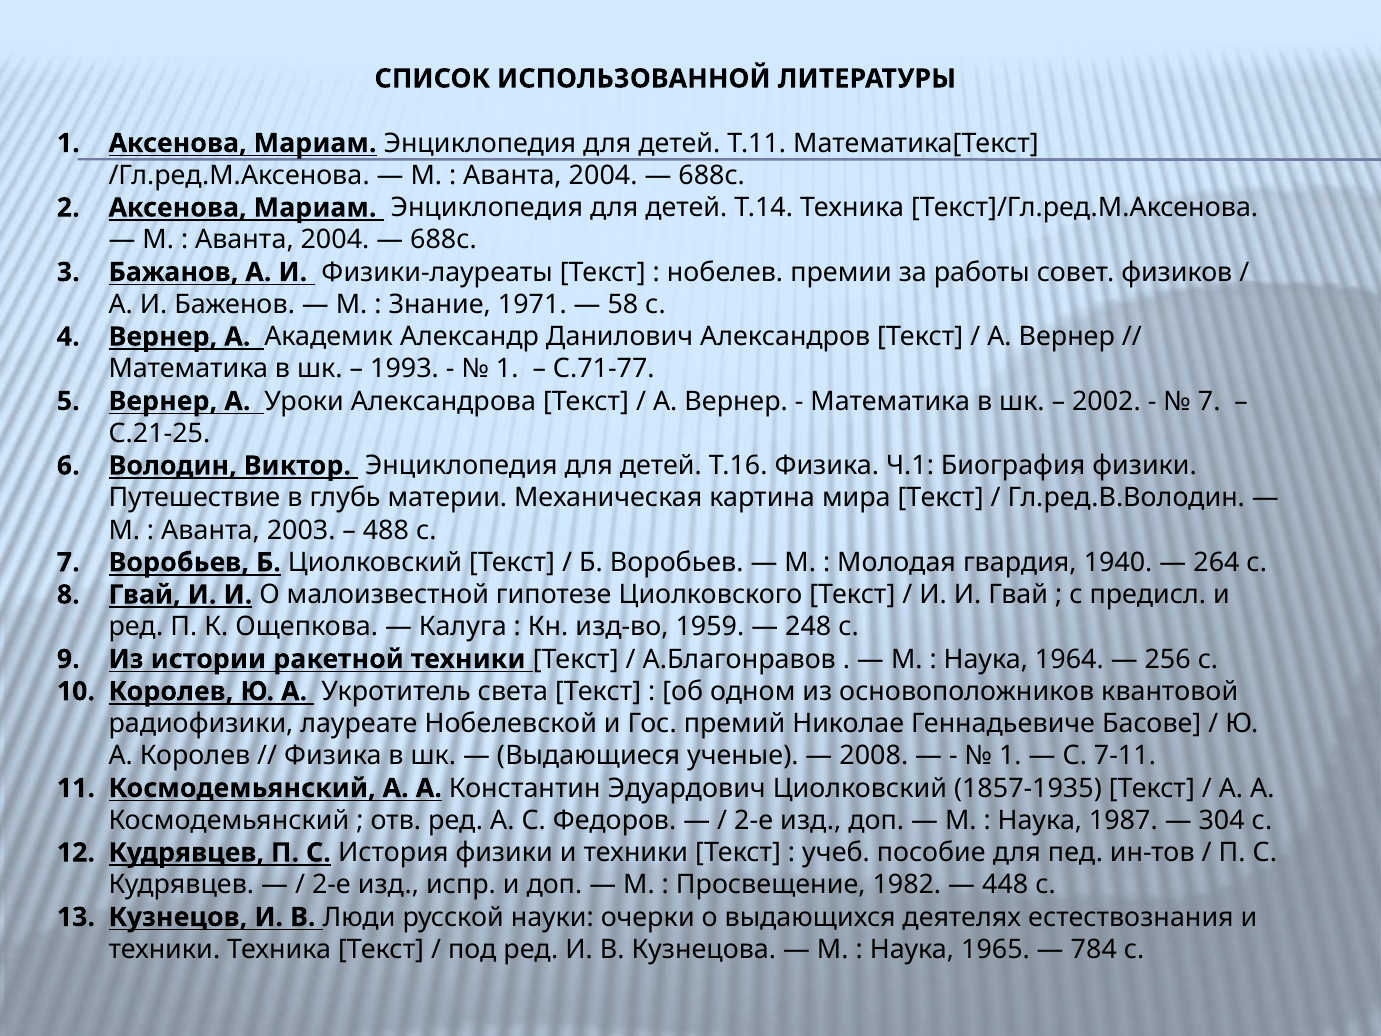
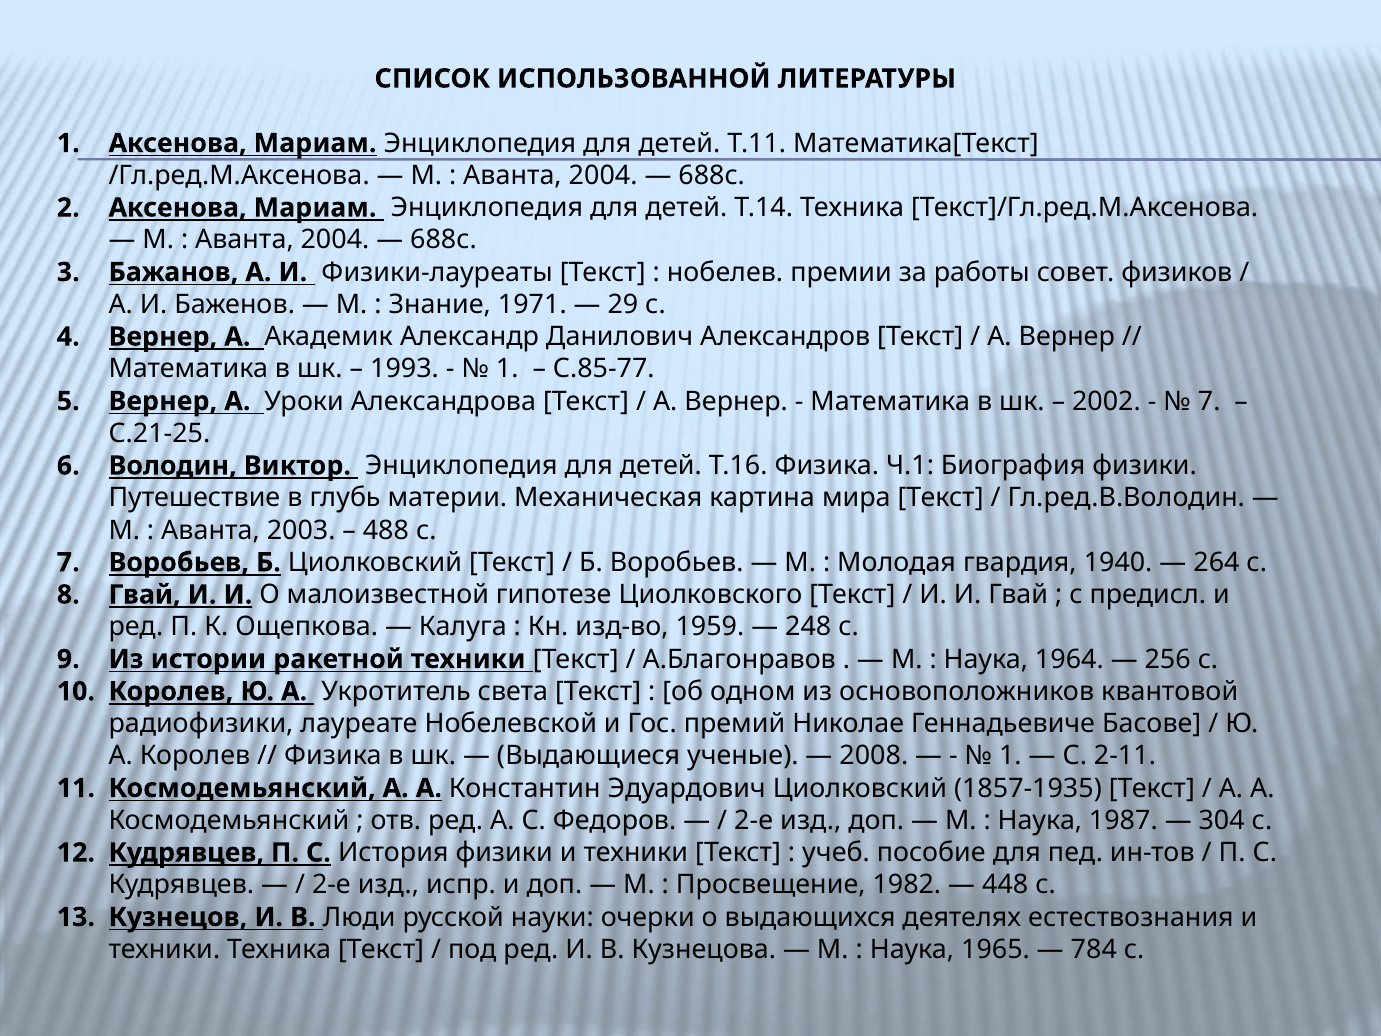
58: 58 -> 29 (623, 304)
С.71-77: С.71-77 -> С.85-77 (604, 369)
7-11: 7-11 -> 2-11 (1125, 756)
